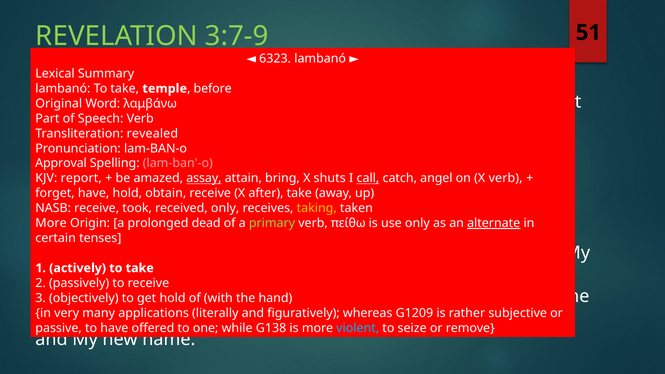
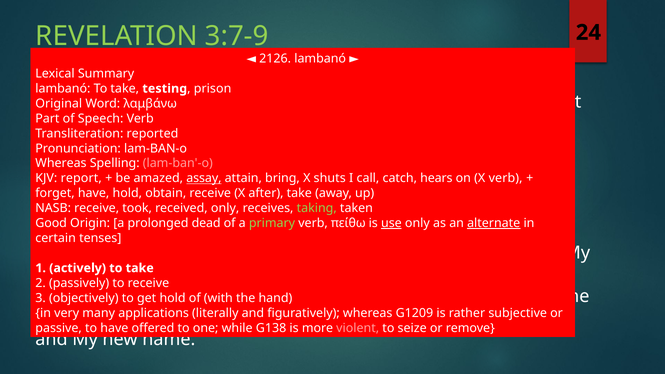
51: 51 -> 24 (588, 33)
6323: 6323 -> 2126 (275, 59)
temple: temple -> testing (165, 89)
before: before -> prison (213, 89)
revealed: revealed -> reported (152, 133)
Approval: Approval -> Whereas (61, 163)
call underline: present -> none (368, 178)
angel: angel -> hears (436, 178)
taking colour: yellow -> light green (317, 208)
More: More -> Good (51, 223)
use underline: none -> present (391, 223)
violent colour: light blue -> pink (358, 328)
